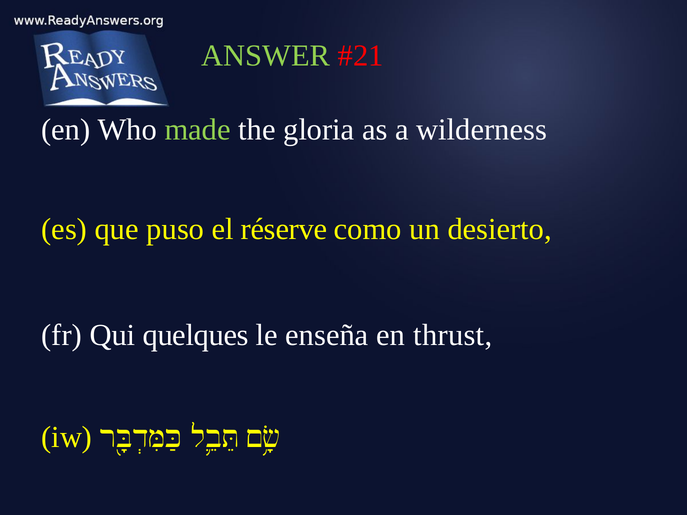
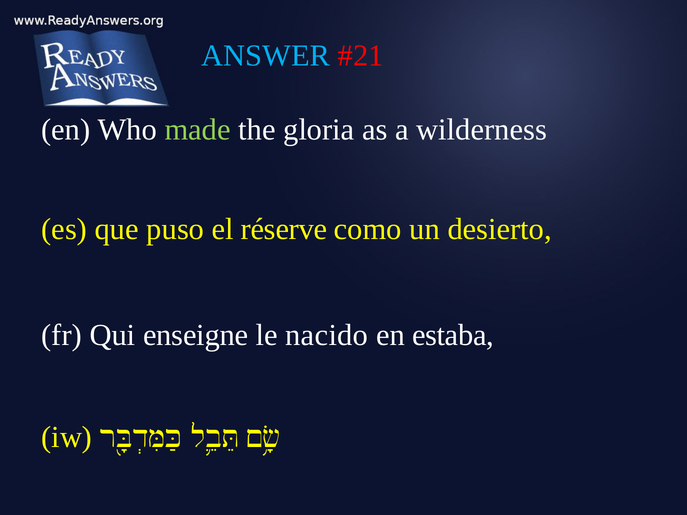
ANSWER colour: light green -> light blue (266, 56)
quelques: quelques -> enseigne (196, 335)
enseña: enseña -> nacido (327, 335)
thrust: thrust -> estaba (453, 335)
